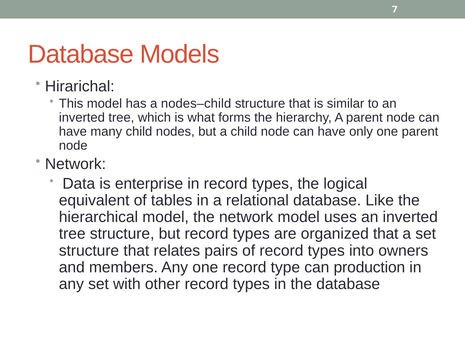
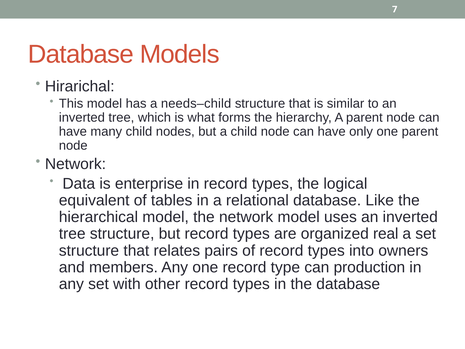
nodes–child: nodes–child -> needs–child (196, 104)
organized that: that -> real (386, 234)
